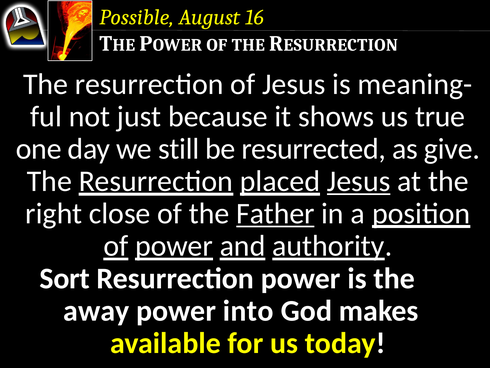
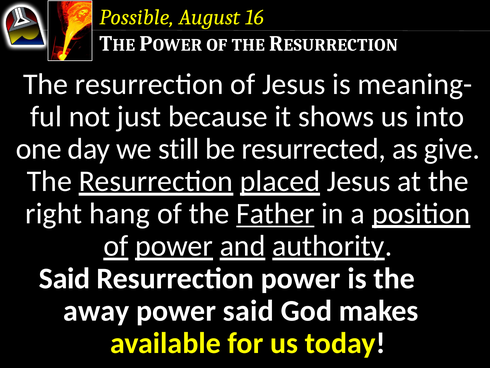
true: true -> into (440, 116)
Jesus underline: present -> none (359, 181)
close: close -> hang (120, 213)
Sort: Sort -> Said (65, 278)
power into: into -> said (248, 310)
